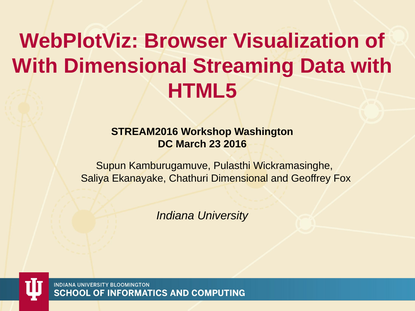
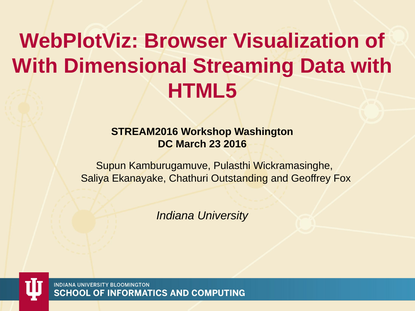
Chathuri Dimensional: Dimensional -> Outstanding (239, 178)
